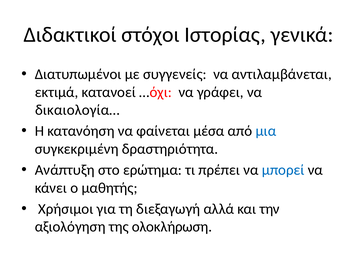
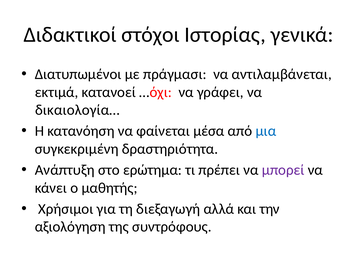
συγγενείς: συγγενείς -> πράγμασι (175, 74)
μπορεί colour: blue -> purple (283, 170)
ολοκλήρωση: ολοκλήρωση -> συντρόφους (172, 227)
